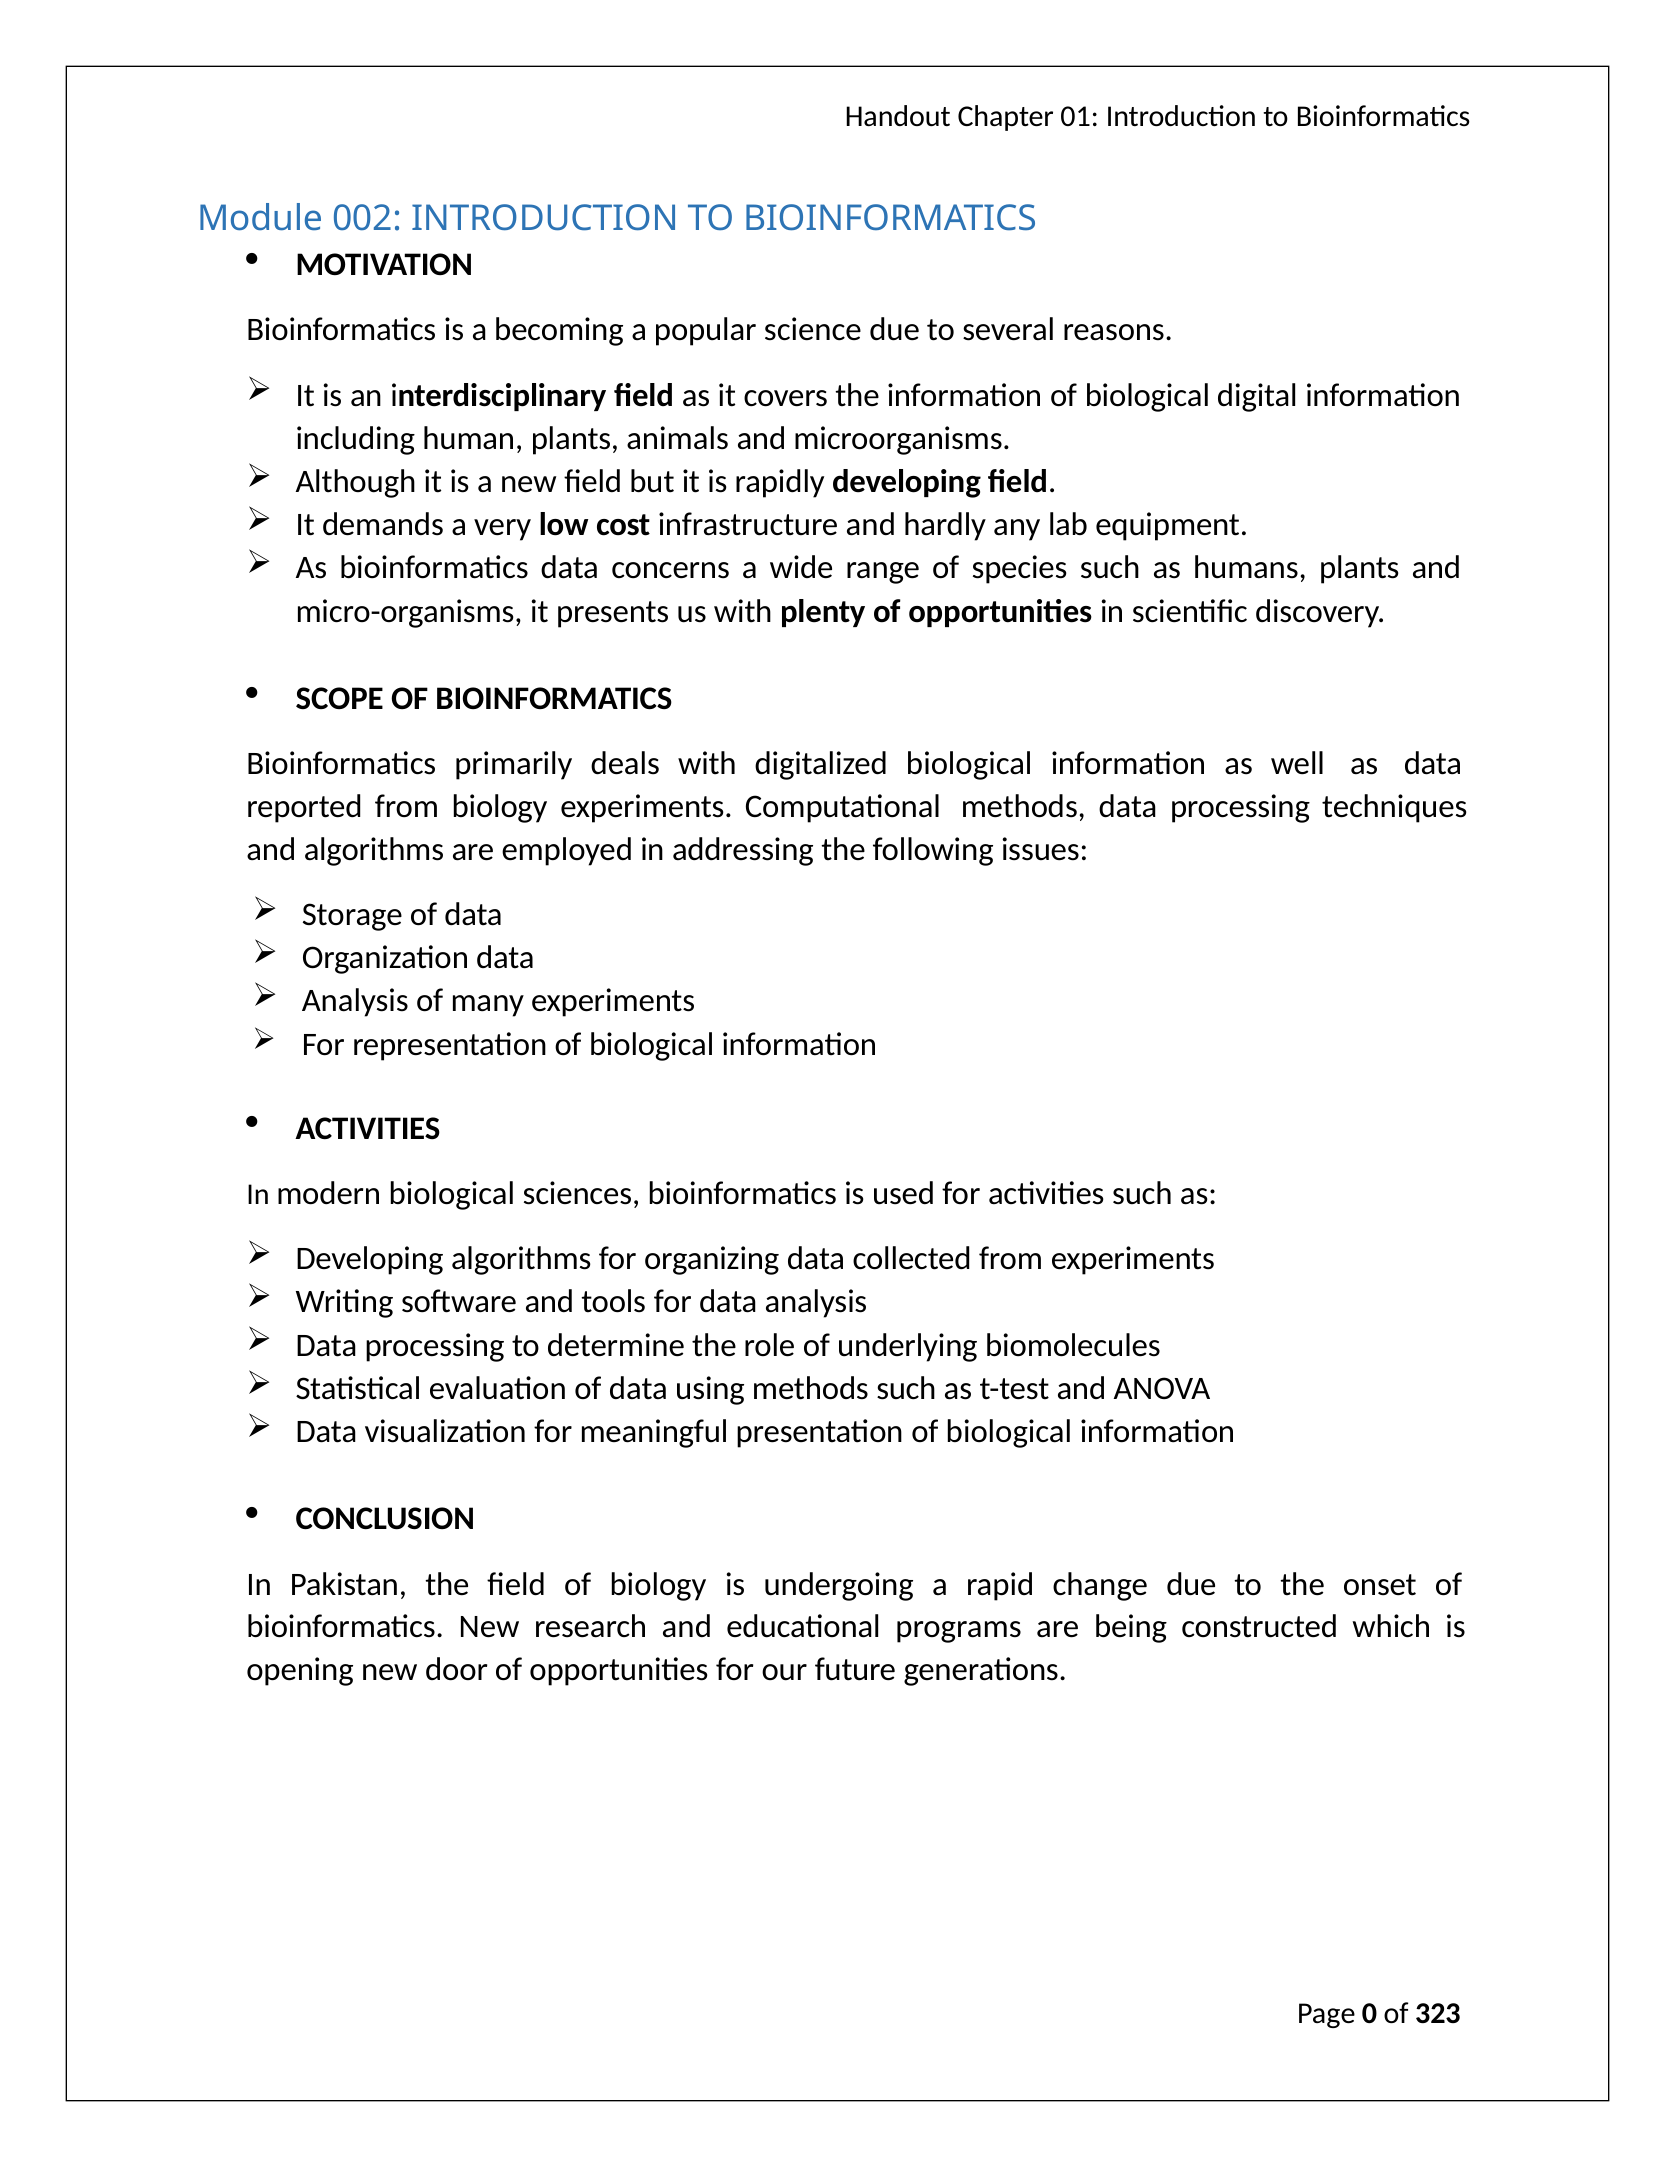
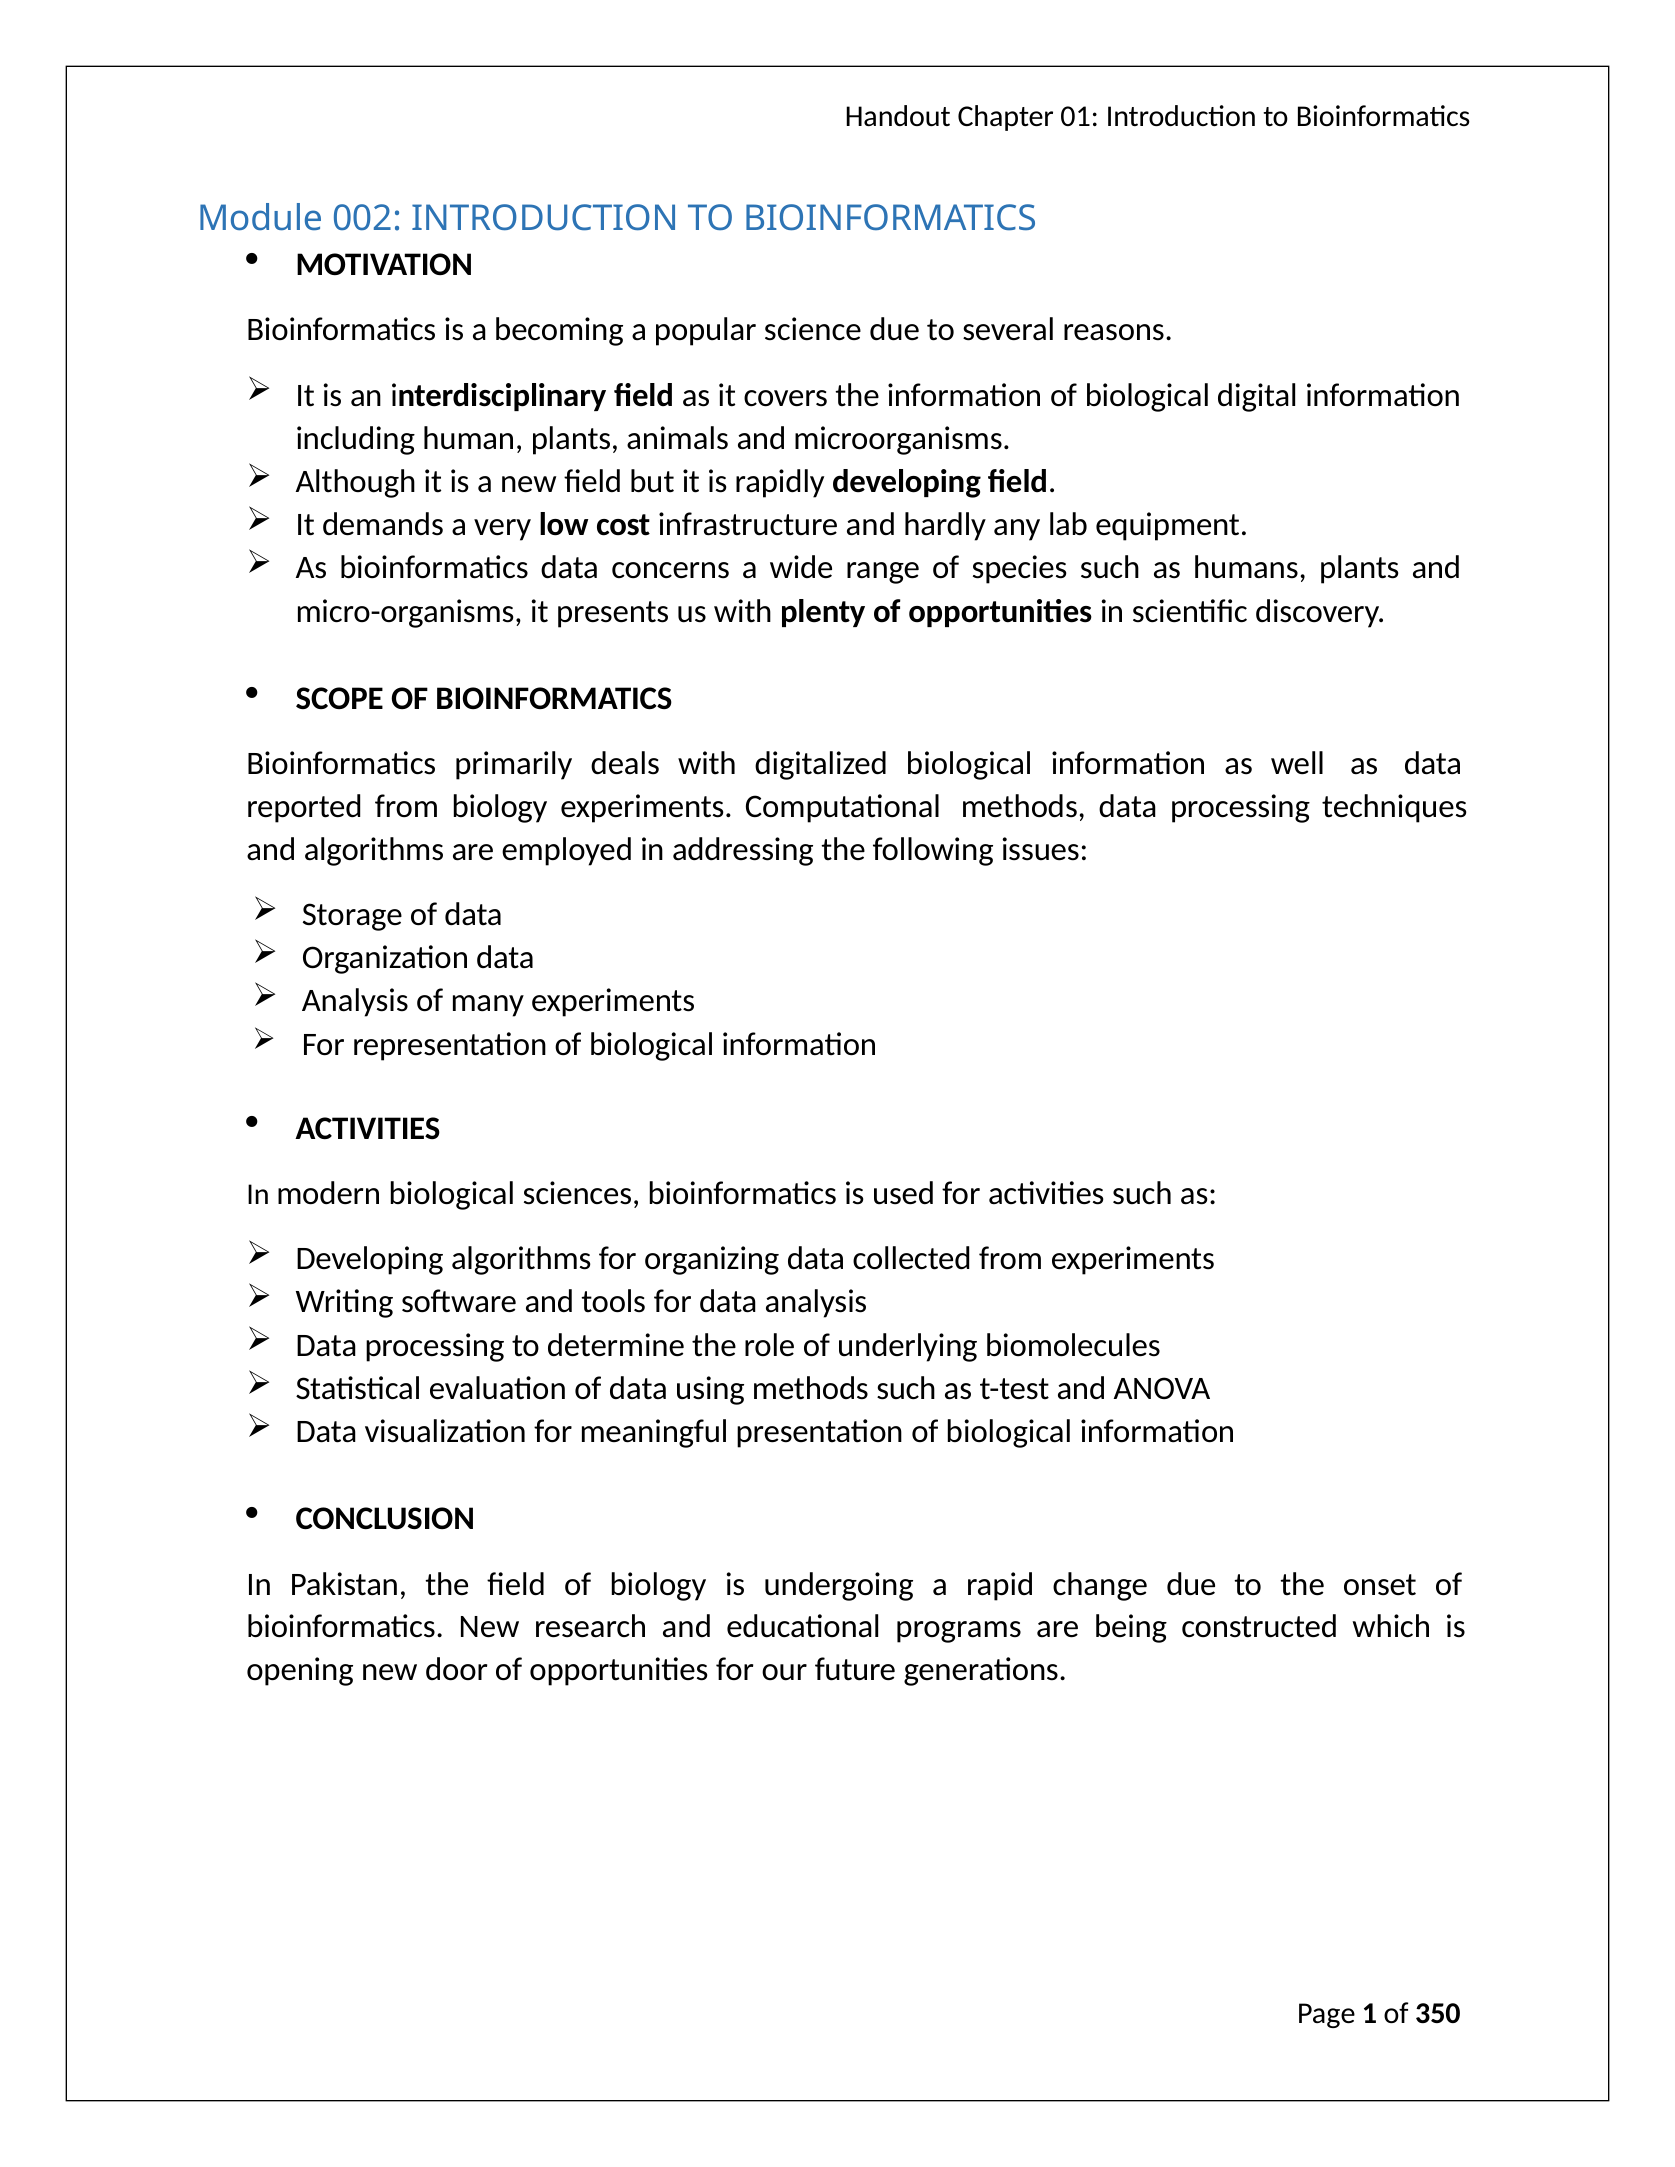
0: 0 -> 1 (1369, 2014)
323: 323 -> 350 (1438, 2014)
